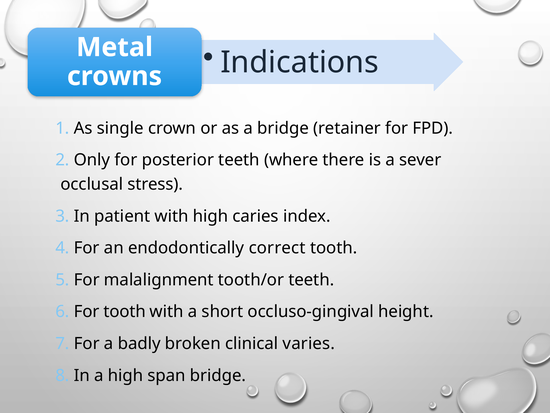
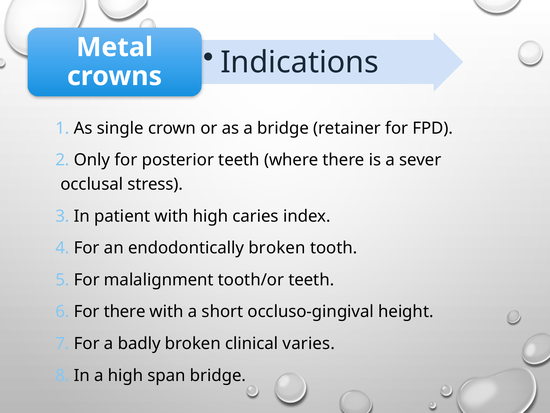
endodontically correct: correct -> broken (277, 248)
For tooth: tooth -> there (125, 311)
